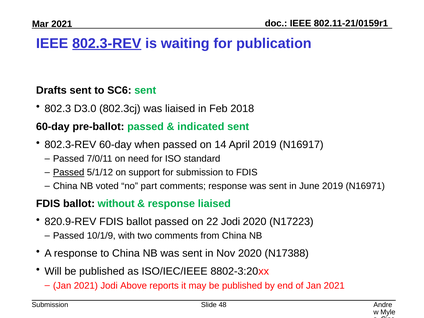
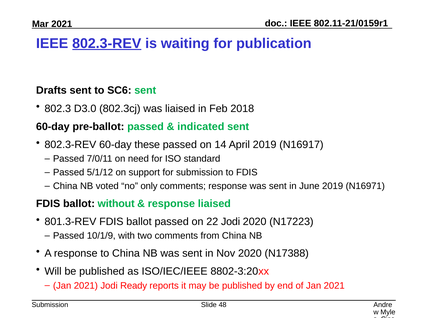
when: when -> these (147, 145)
Passed underline: present -> none (69, 173)
part: part -> only (149, 186)
820.9-REV: 820.9-REV -> 801.3-REV (70, 222)
Above: Above -> Ready (134, 286)
